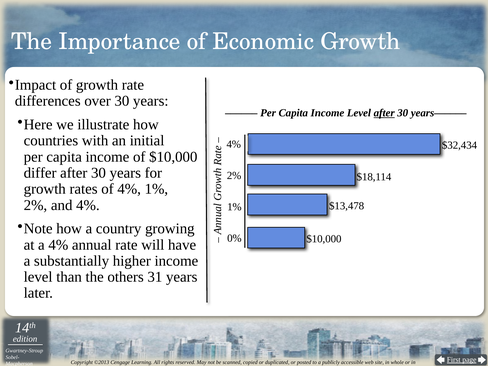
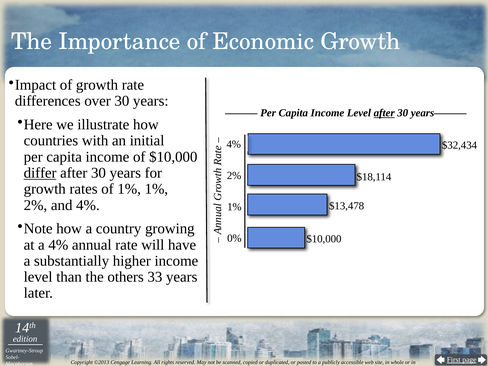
differ underline: none -> present (40, 173)
of 4%: 4% -> 1% (129, 189)
31: 31 -> 33 (155, 277)
